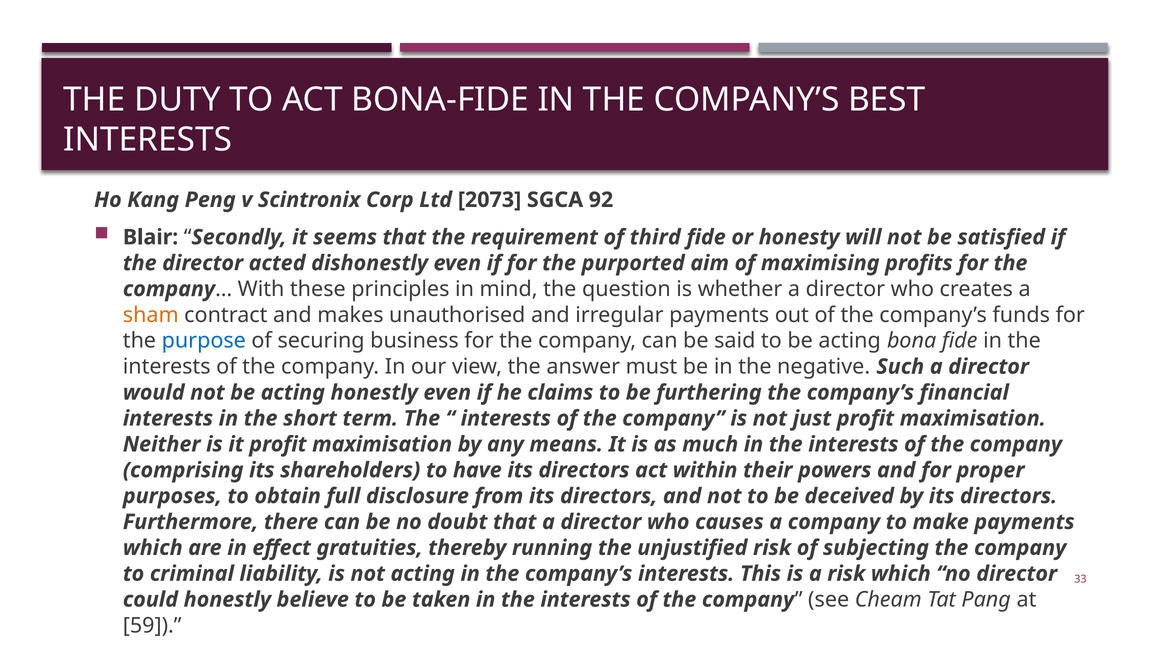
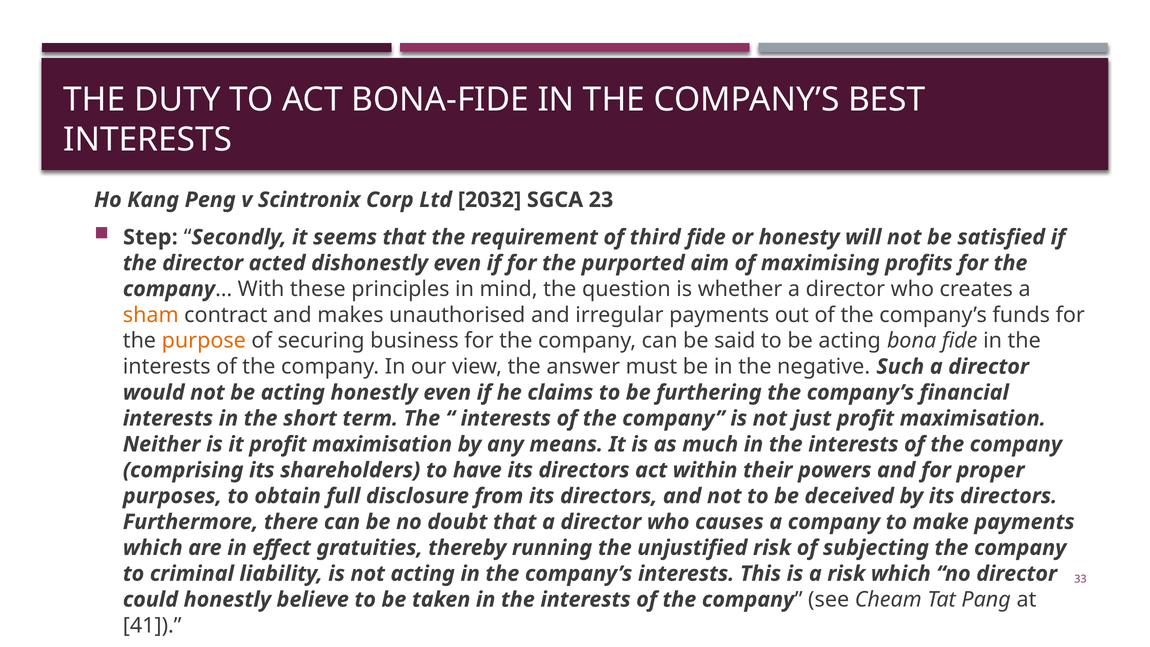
2073: 2073 -> 2032 (490, 200)
92: 92 -> 23 (601, 200)
Blair: Blair -> Step (150, 237)
purpose colour: blue -> orange (204, 341)
59: 59 -> 41 (152, 625)
